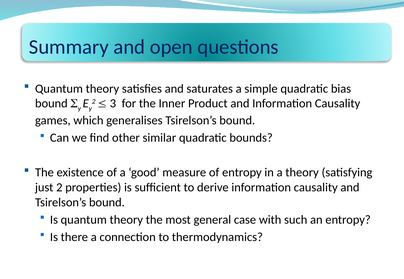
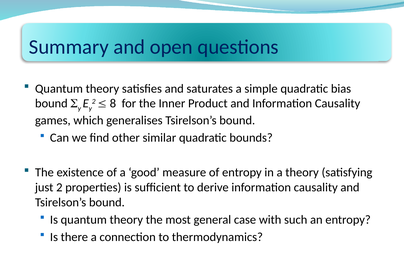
3: 3 -> 8 (113, 104)
